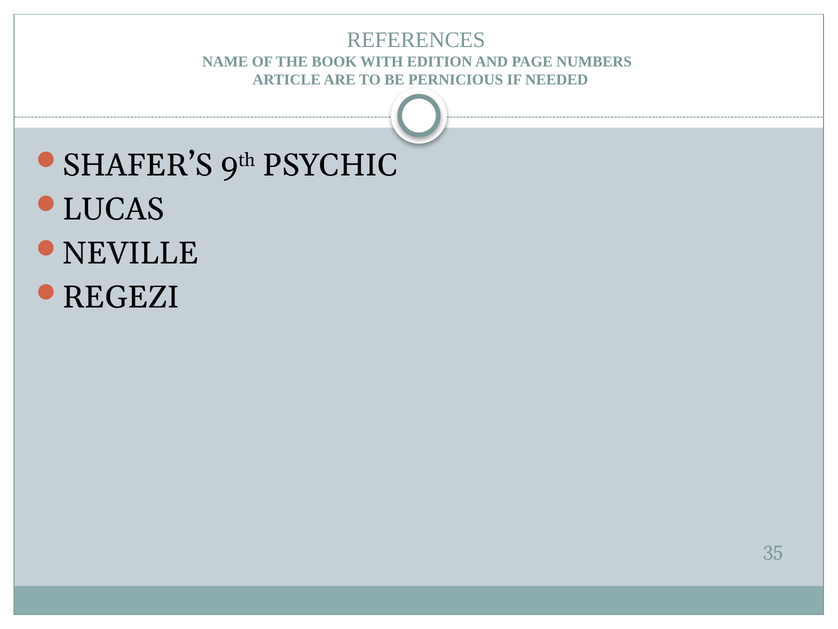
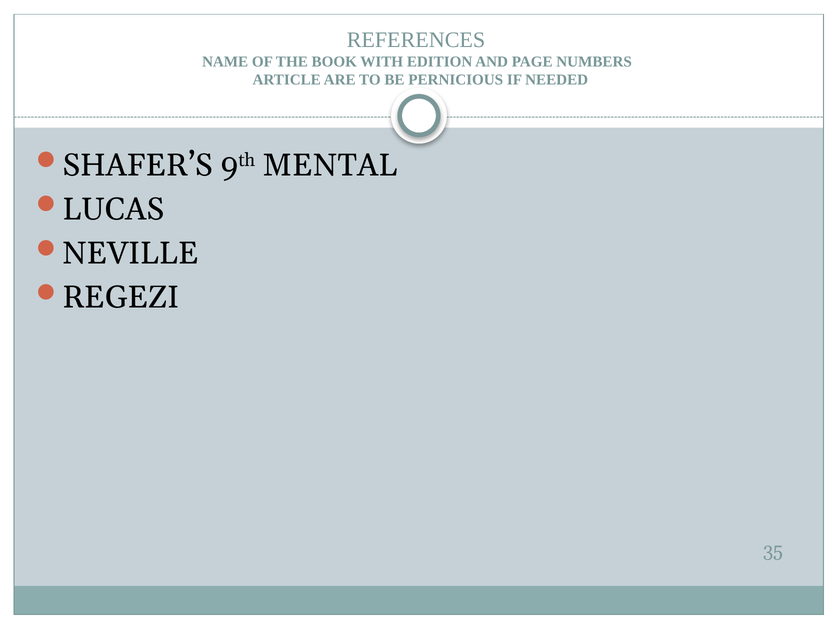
PSYCHIC: PSYCHIC -> MENTAL (330, 165)
